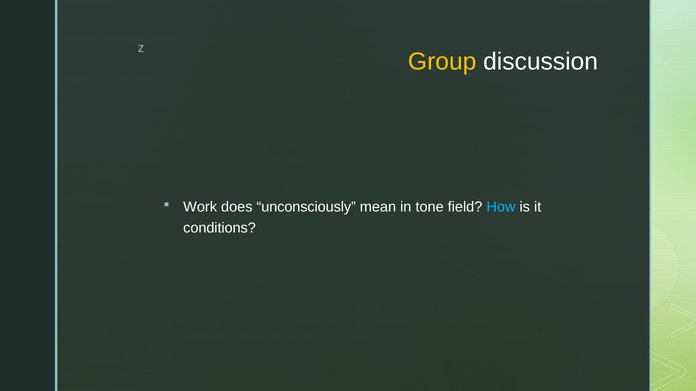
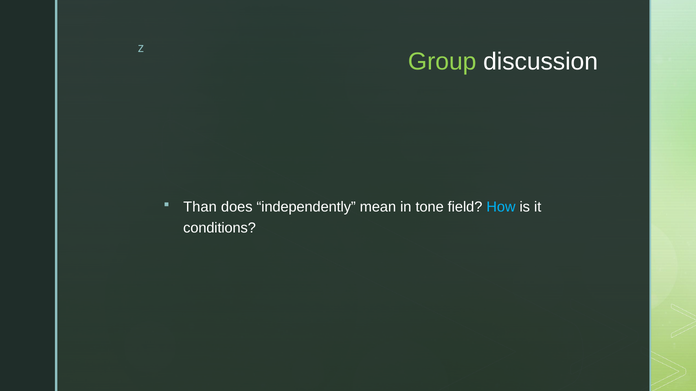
Group colour: yellow -> light green (442, 62)
Work: Work -> Than (200, 207)
unconsciously: unconsciously -> independently (306, 207)
